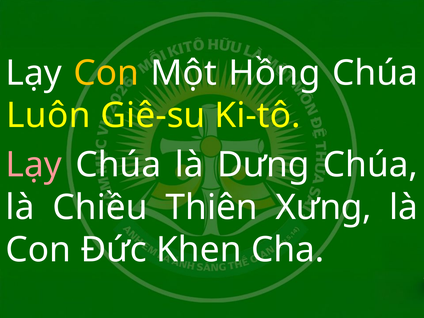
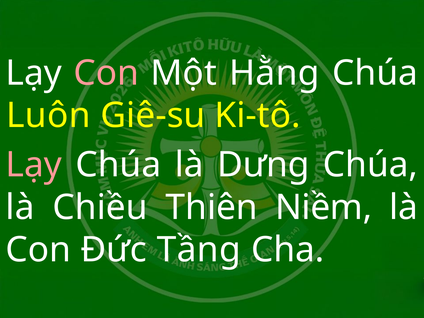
Con colour: yellow -> pink (106, 73)
Hồng: Hồng -> Hằng (274, 73)
Xưng: Xưng -> Niềm (324, 208)
Khen: Khen -> Tầng (199, 250)
